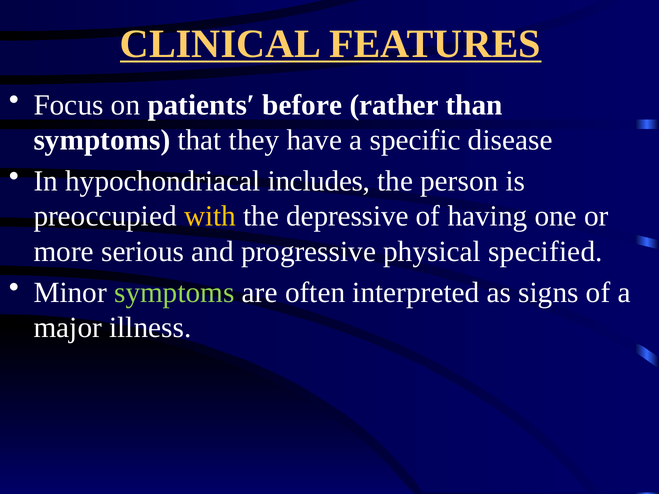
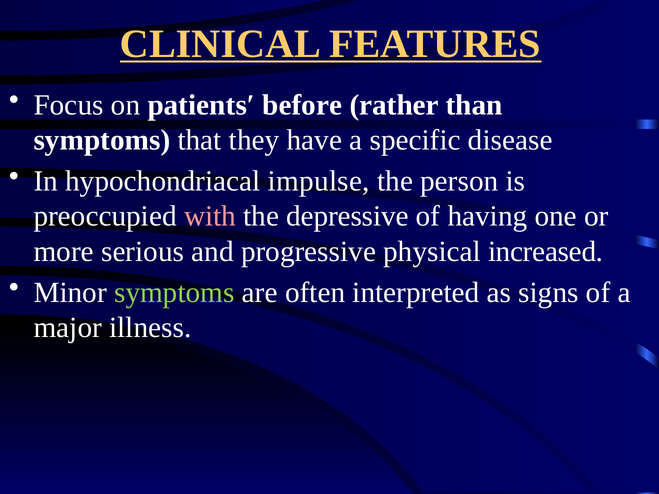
includes: includes -> impulse (319, 181)
with colour: yellow -> pink (210, 216)
specified: specified -> increased (546, 252)
